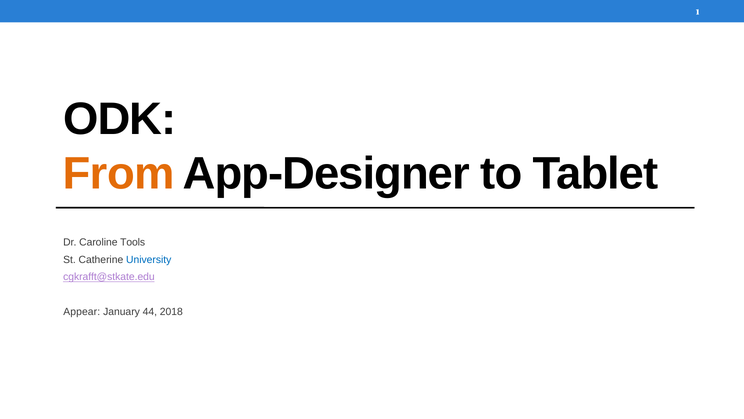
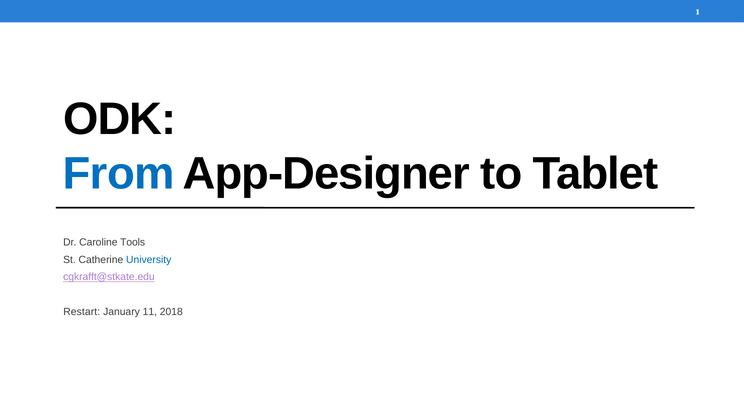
From colour: orange -> blue (119, 173)
Appear: Appear -> Restart (82, 311)
44: 44 -> 11 (150, 311)
